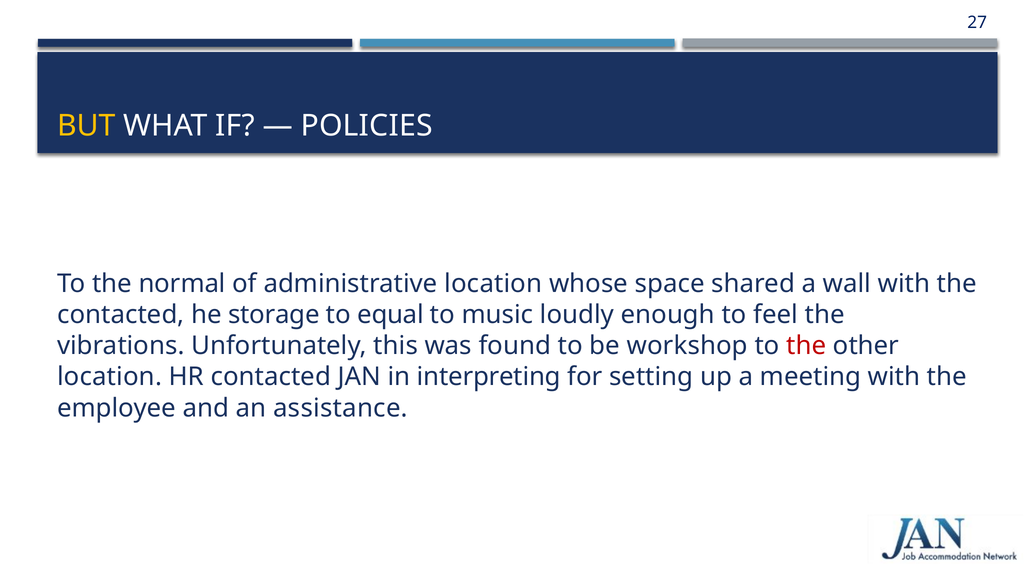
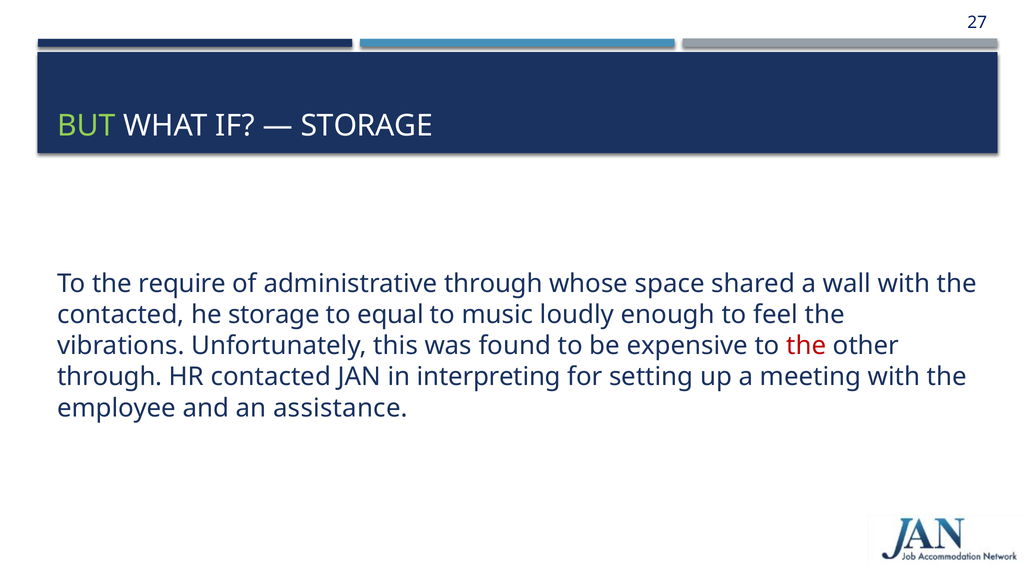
BUT colour: yellow -> light green (86, 126)
POLICIES: POLICIES -> STORAGE (367, 126)
normal: normal -> require (182, 284)
administrative location: location -> through (493, 284)
workshop: workshop -> expensive (687, 346)
location: location -> through (110, 377)
